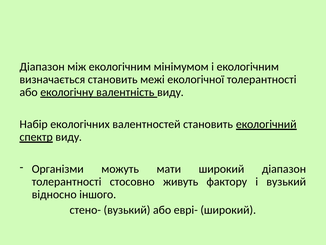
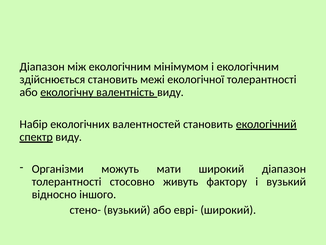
визначається: визначається -> здійснюється (52, 79)
